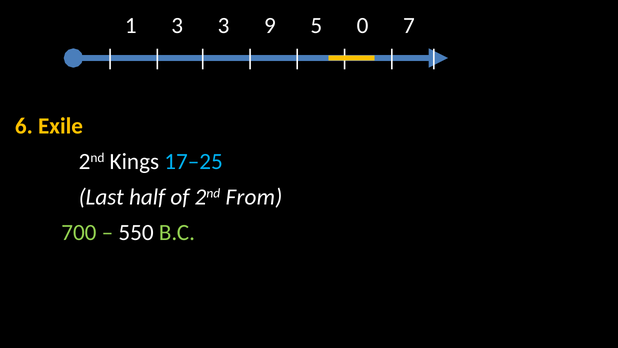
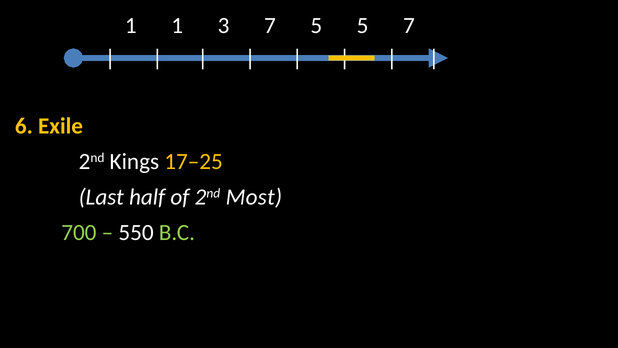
1 3: 3 -> 1 (177, 26)
3 9: 9 -> 7 (270, 26)
5 0: 0 -> 5 (363, 26)
17–25 colour: light blue -> yellow (194, 161)
From: From -> Most (254, 197)
